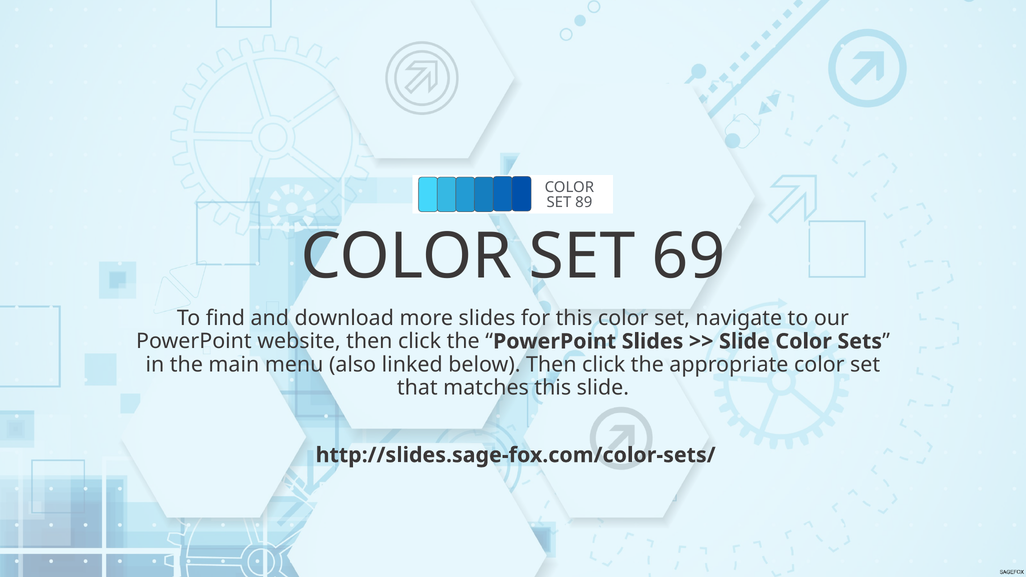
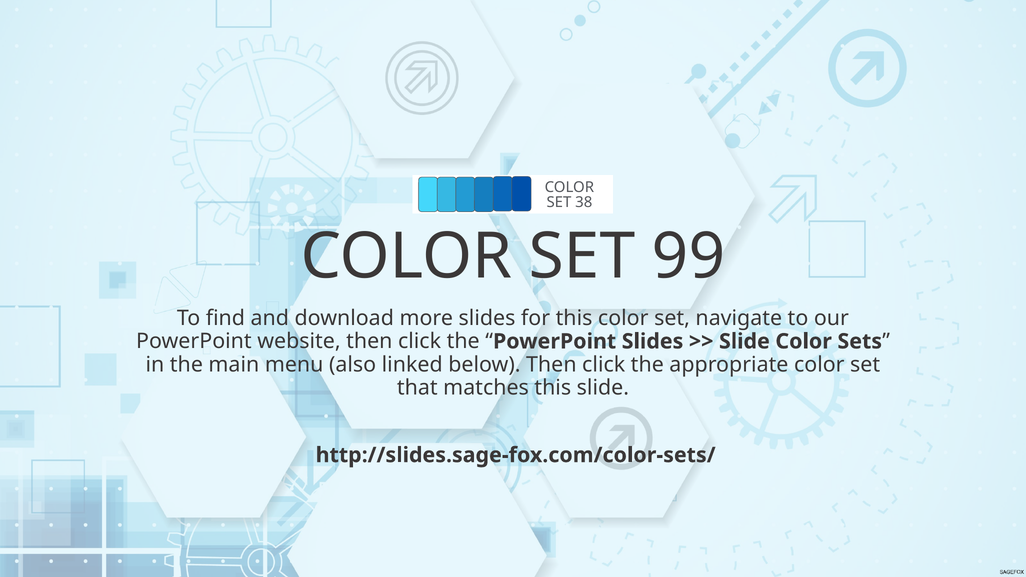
89: 89 -> 38 (584, 202)
69: 69 -> 99 (689, 256)
